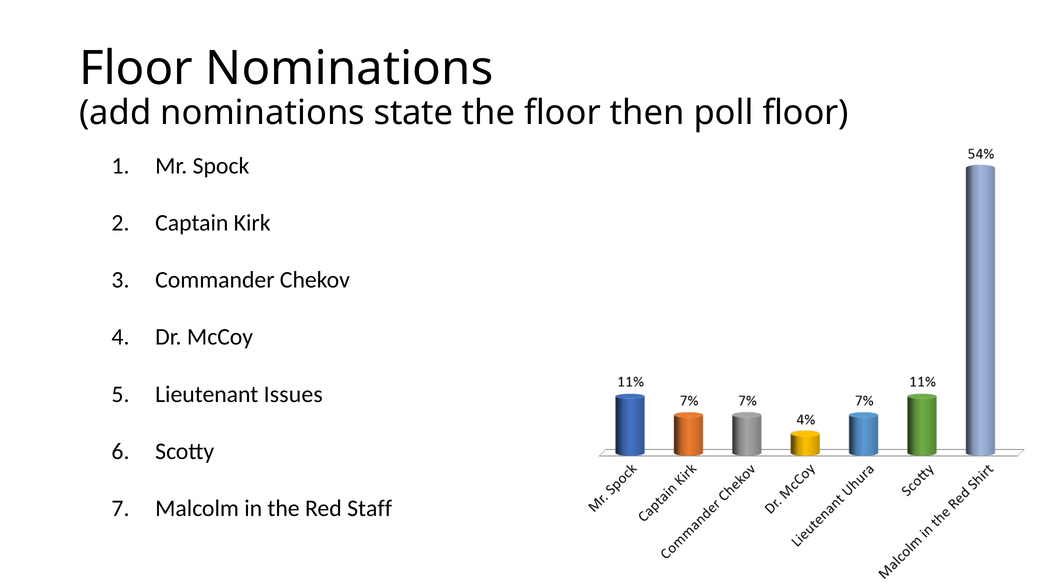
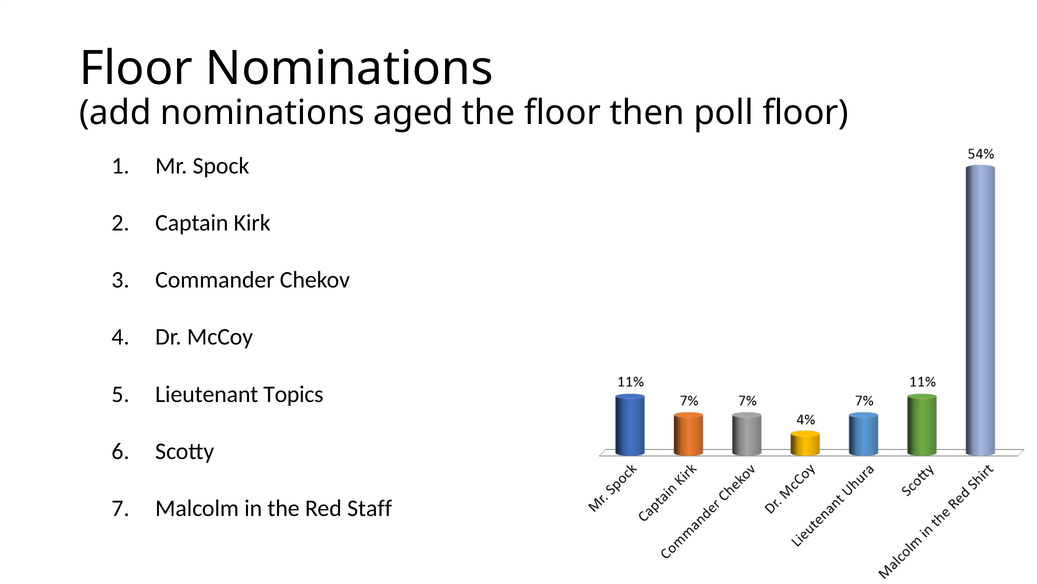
state: state -> aged (413, 113)
Issues: Issues -> Topics (293, 394)
